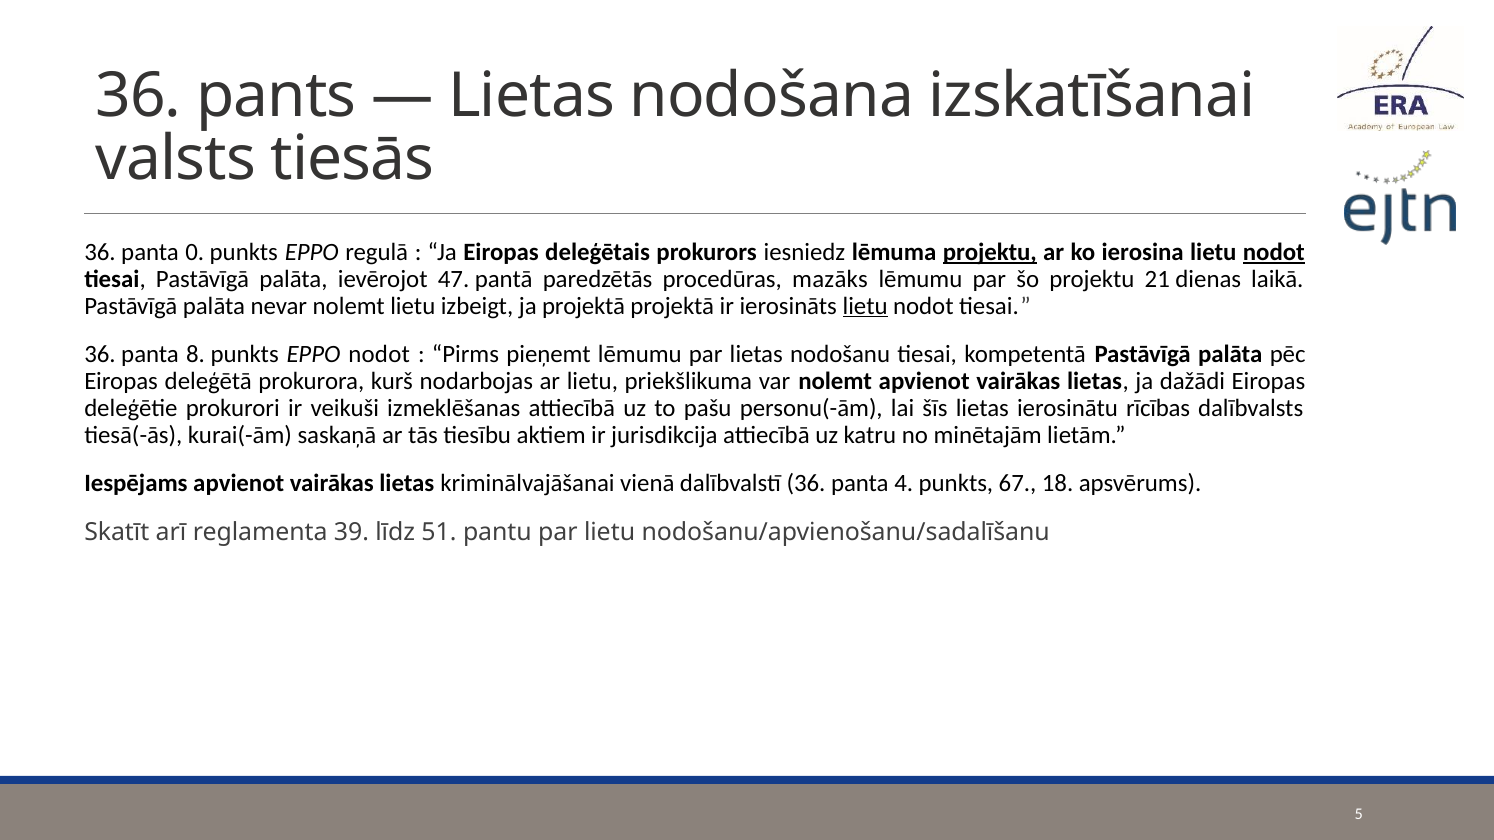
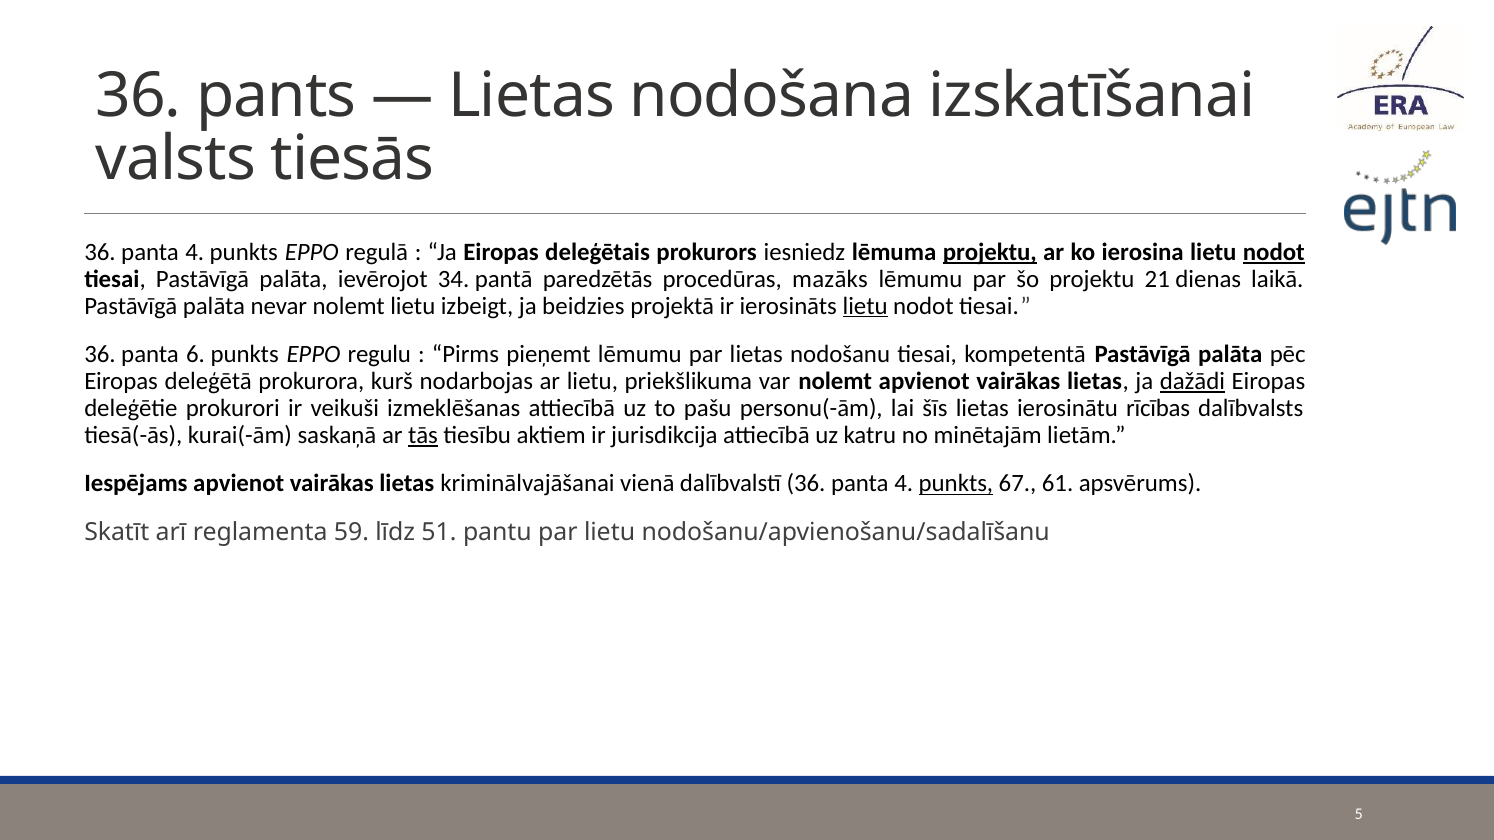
0: 0 -> 4 (195, 252)
47: 47 -> 34 (454, 279)
ja projektā: projektā -> beidzies (583, 306)
8: 8 -> 6 (196, 355)
EPPO nodot: nodot -> regulu (379, 355)
dažādi underline: none -> present (1192, 382)
tās underline: none -> present (423, 435)
punkts underline: none -> present (956, 484)
18: 18 -> 61 (1058, 484)
39: 39 -> 59 (351, 533)
